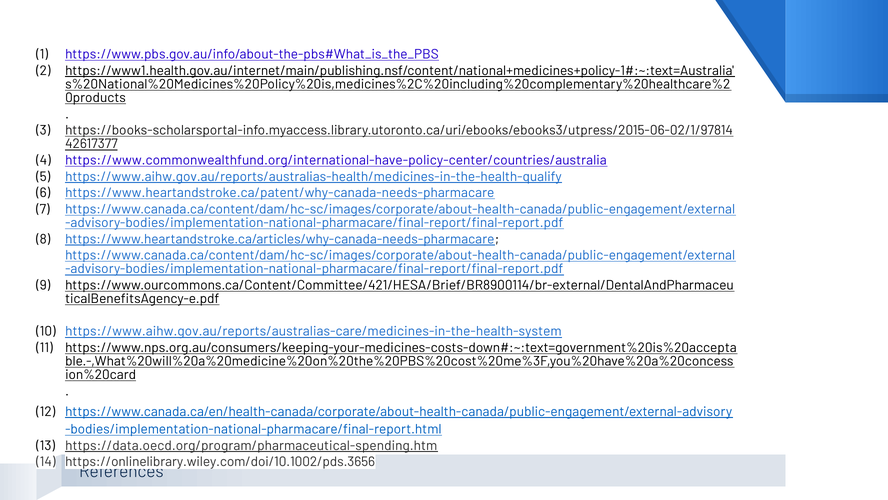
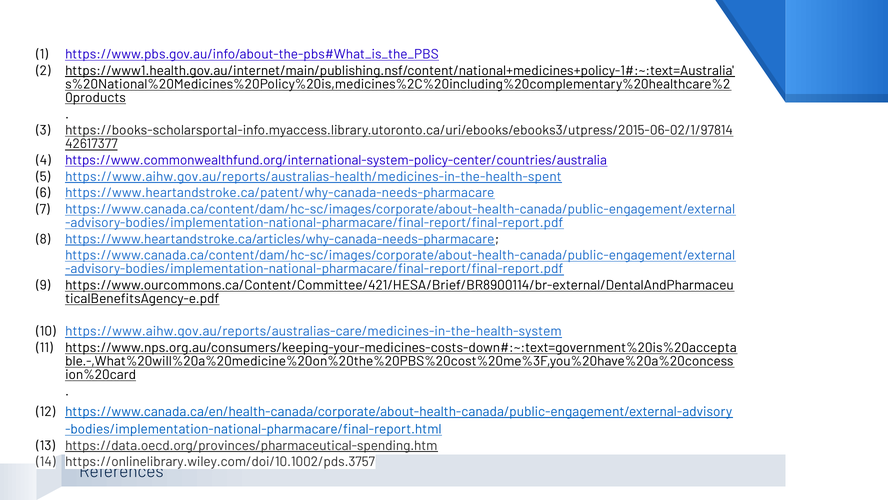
https://www.commonwealthfund.org/international-have-policy-center/countries/australia: https://www.commonwealthfund.org/international-have-policy-center/countries/australia -> https://www.commonwealthfund.org/international-system-policy-center/countries/australia (336, 160)
https://www.aihw.gov.au/reports/australias-health/medicines-in-the-health-qualify: https://www.aihw.gov.au/reports/australias-health/medicines-in-the-health-qualify -> https://www.aihw.gov.au/reports/australias-health/medicines-in-the-health-spent (313, 176)
https://data.oecd.org/program/pharmaceutical-spending.htm: https://data.oecd.org/program/pharmaceutical-spending.htm -> https://data.oecd.org/provinces/pharmaceutical-spending.htm (251, 445)
https://onlinelibrary.wiley.com/doi/10.1002/pds.3656: https://onlinelibrary.wiley.com/doi/10.1002/pds.3656 -> https://onlinelibrary.wiley.com/doi/10.1002/pds.3757 (220, 461)
